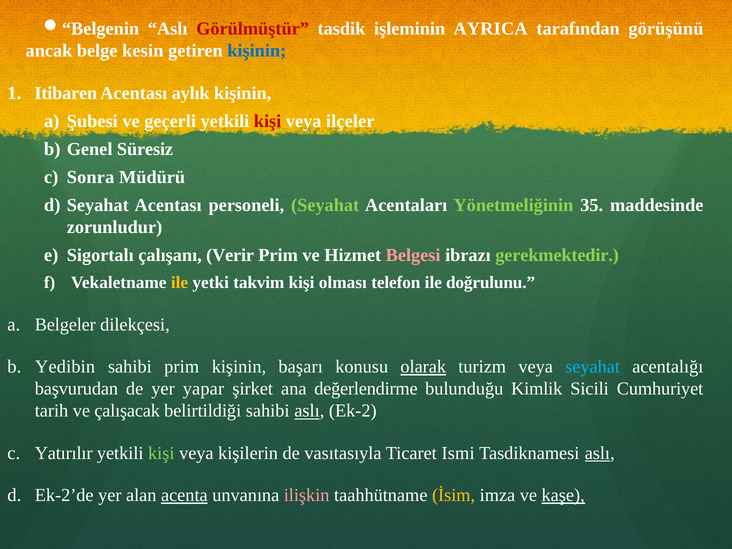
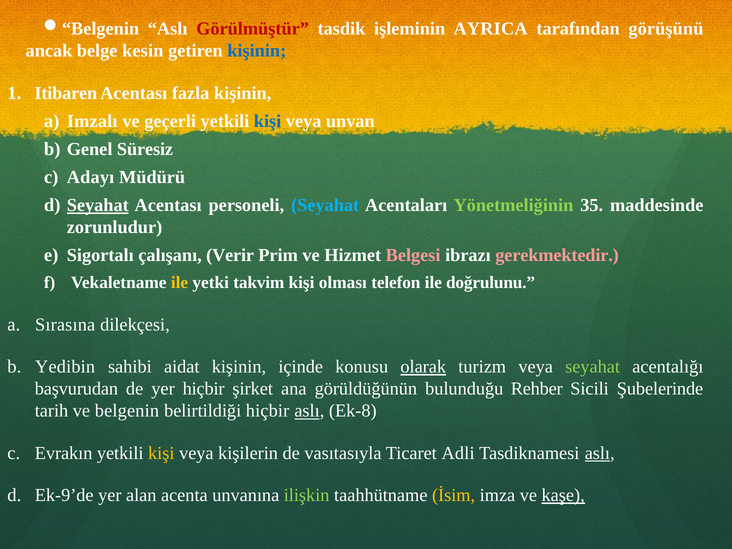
aylık: aylık -> fazla (191, 93)
Şubesi: Şubesi -> Imzalı (92, 121)
kişi colour: red -> blue (268, 121)
ilçeler: ilçeler -> unvan (350, 121)
Sonra: Sonra -> Adayı (91, 177)
Seyahat underline: none -> present (98, 205)
Seyahat colour: light green -> light blue (325, 205)
gerekmektedir colour: light green -> pink (557, 255)
Belgeler: Belgeler -> Sırasına (65, 325)
sahibi prim: prim -> aidat (182, 367)
başarı: başarı -> içinde (301, 367)
seyahat colour: light blue -> light green (593, 367)
yer yapar: yapar -> hiçbir (204, 389)
değerlendirme: değerlendirme -> görüldüğünün (366, 389)
Kimlik: Kimlik -> Rehber (537, 389)
Cumhuriyet: Cumhuriyet -> Şubelerinde (660, 389)
çalışacak: çalışacak -> belgenin (127, 411)
belirtildiği sahibi: sahibi -> hiçbir (268, 411)
Ek-2: Ek-2 -> Ek-8 (353, 411)
Yatırılır: Yatırılır -> Evrakın (64, 453)
kişi colour: light green -> yellow (161, 453)
Ismi: Ismi -> Adli (458, 453)
Ek-2’de: Ek-2’de -> Ek-9’de (64, 495)
acenta underline: present -> none (184, 495)
ilişkin colour: pink -> light green (307, 495)
